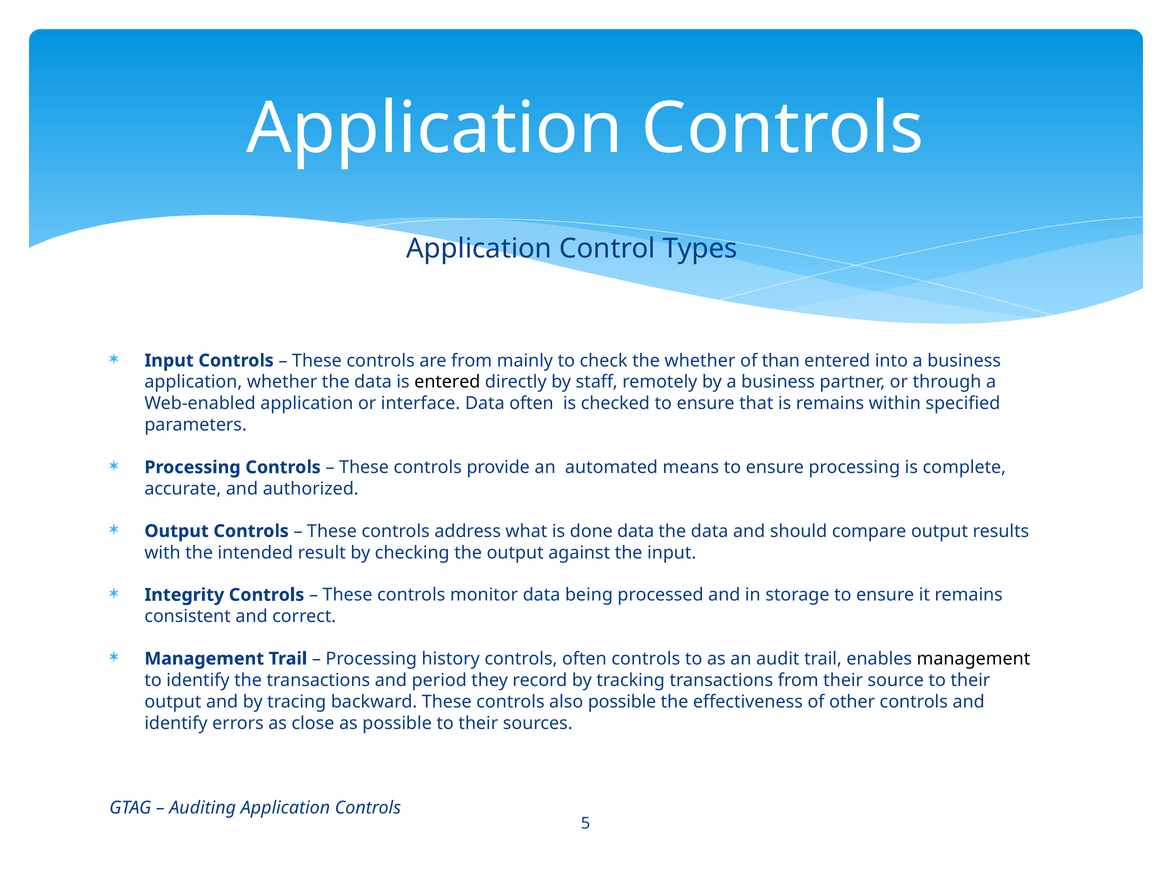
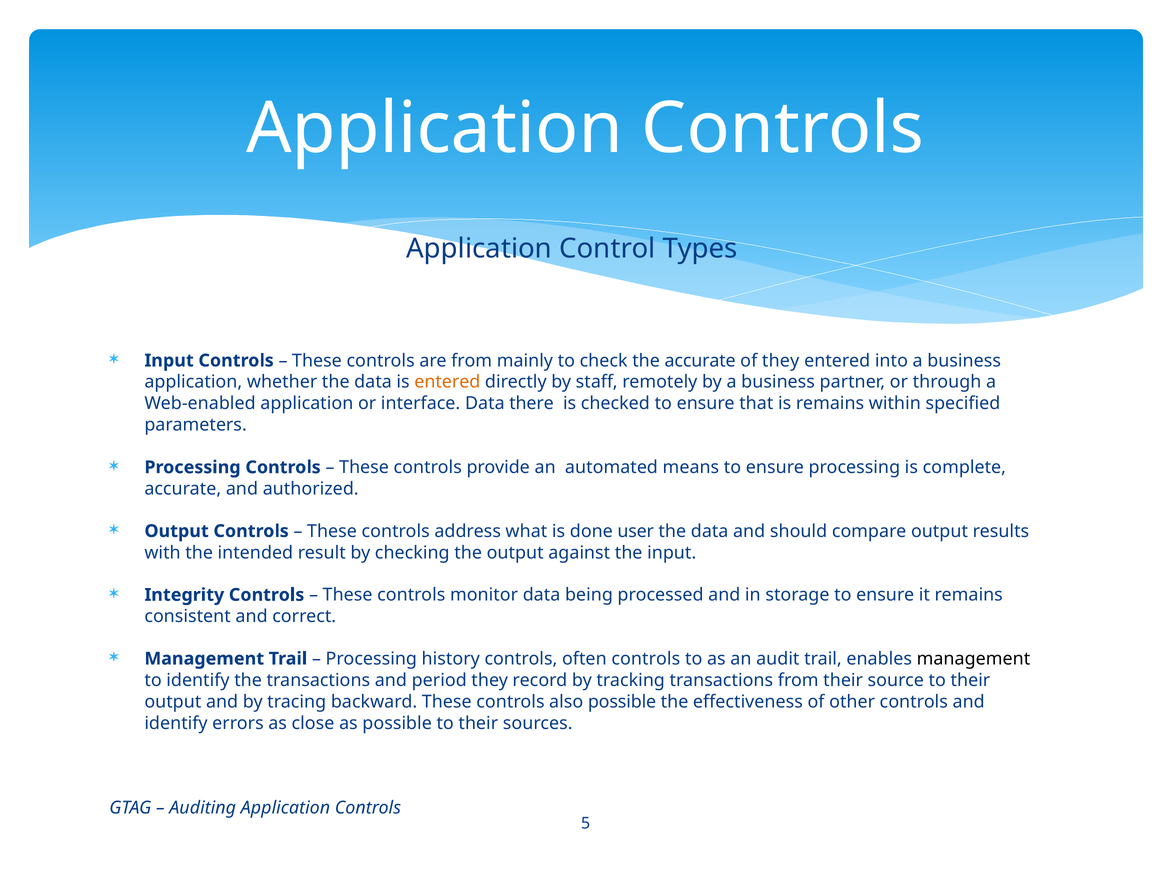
the whether: whether -> accurate (700, 361)
of than: than -> they (781, 361)
entered colour: black -> orange (447, 382)
Data often: often -> there (532, 404)
done data: data -> user (636, 531)
